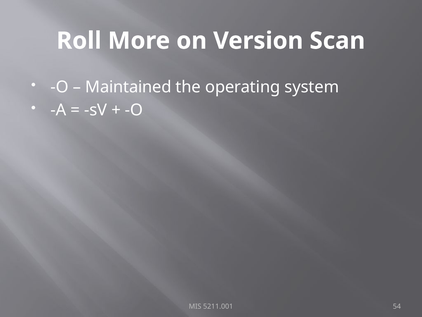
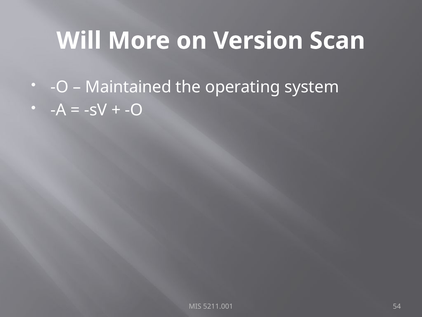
Roll: Roll -> Will (79, 41)
